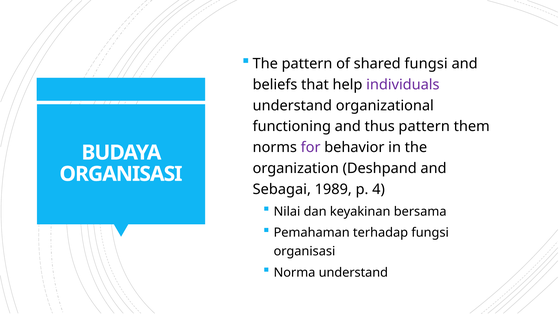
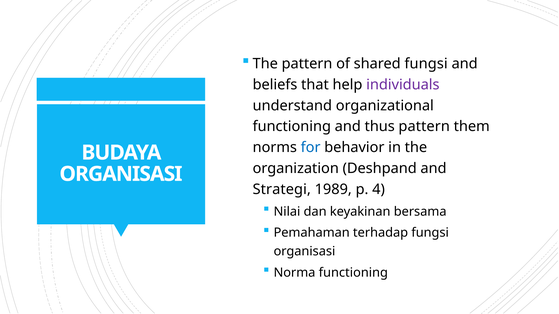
for colour: purple -> blue (311, 148)
Sebagai: Sebagai -> Strategi (282, 189)
Norma understand: understand -> functioning (353, 273)
